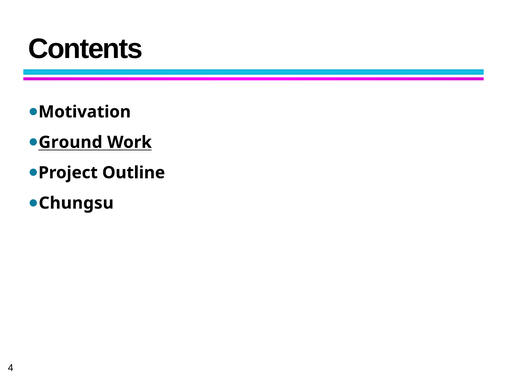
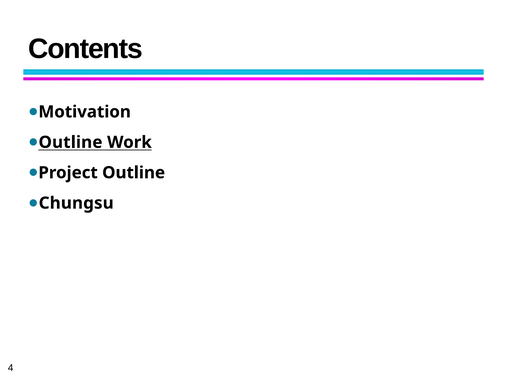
Ground: Ground -> Outline (70, 142)
